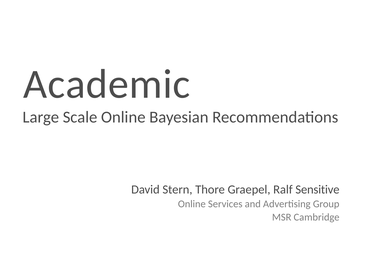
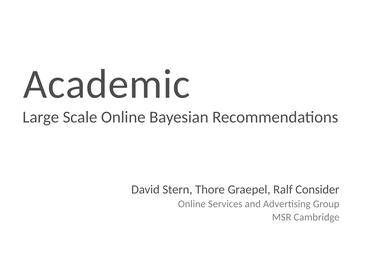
Sensitive: Sensitive -> Consider (317, 190)
